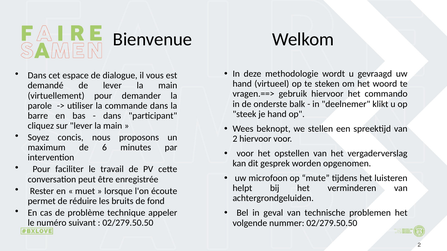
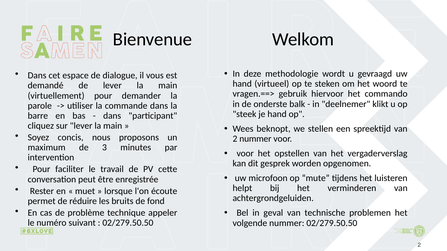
2 hiervoor: hiervoor -> nummer (255, 139)
6: 6 -> 3 (104, 148)
